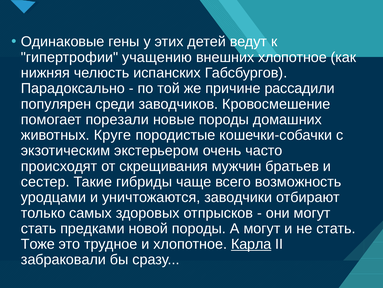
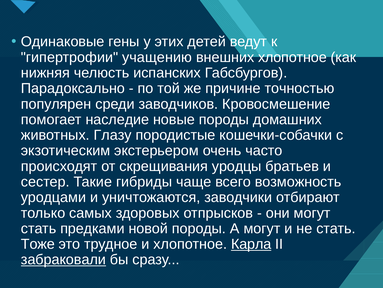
рассадили: рассадили -> точностью (299, 88)
порезали: порезали -> наследие (117, 119)
Круге: Круге -> Глазу (113, 135)
мужчин: мужчин -> уродцы (237, 166)
забраковали underline: none -> present (63, 259)
